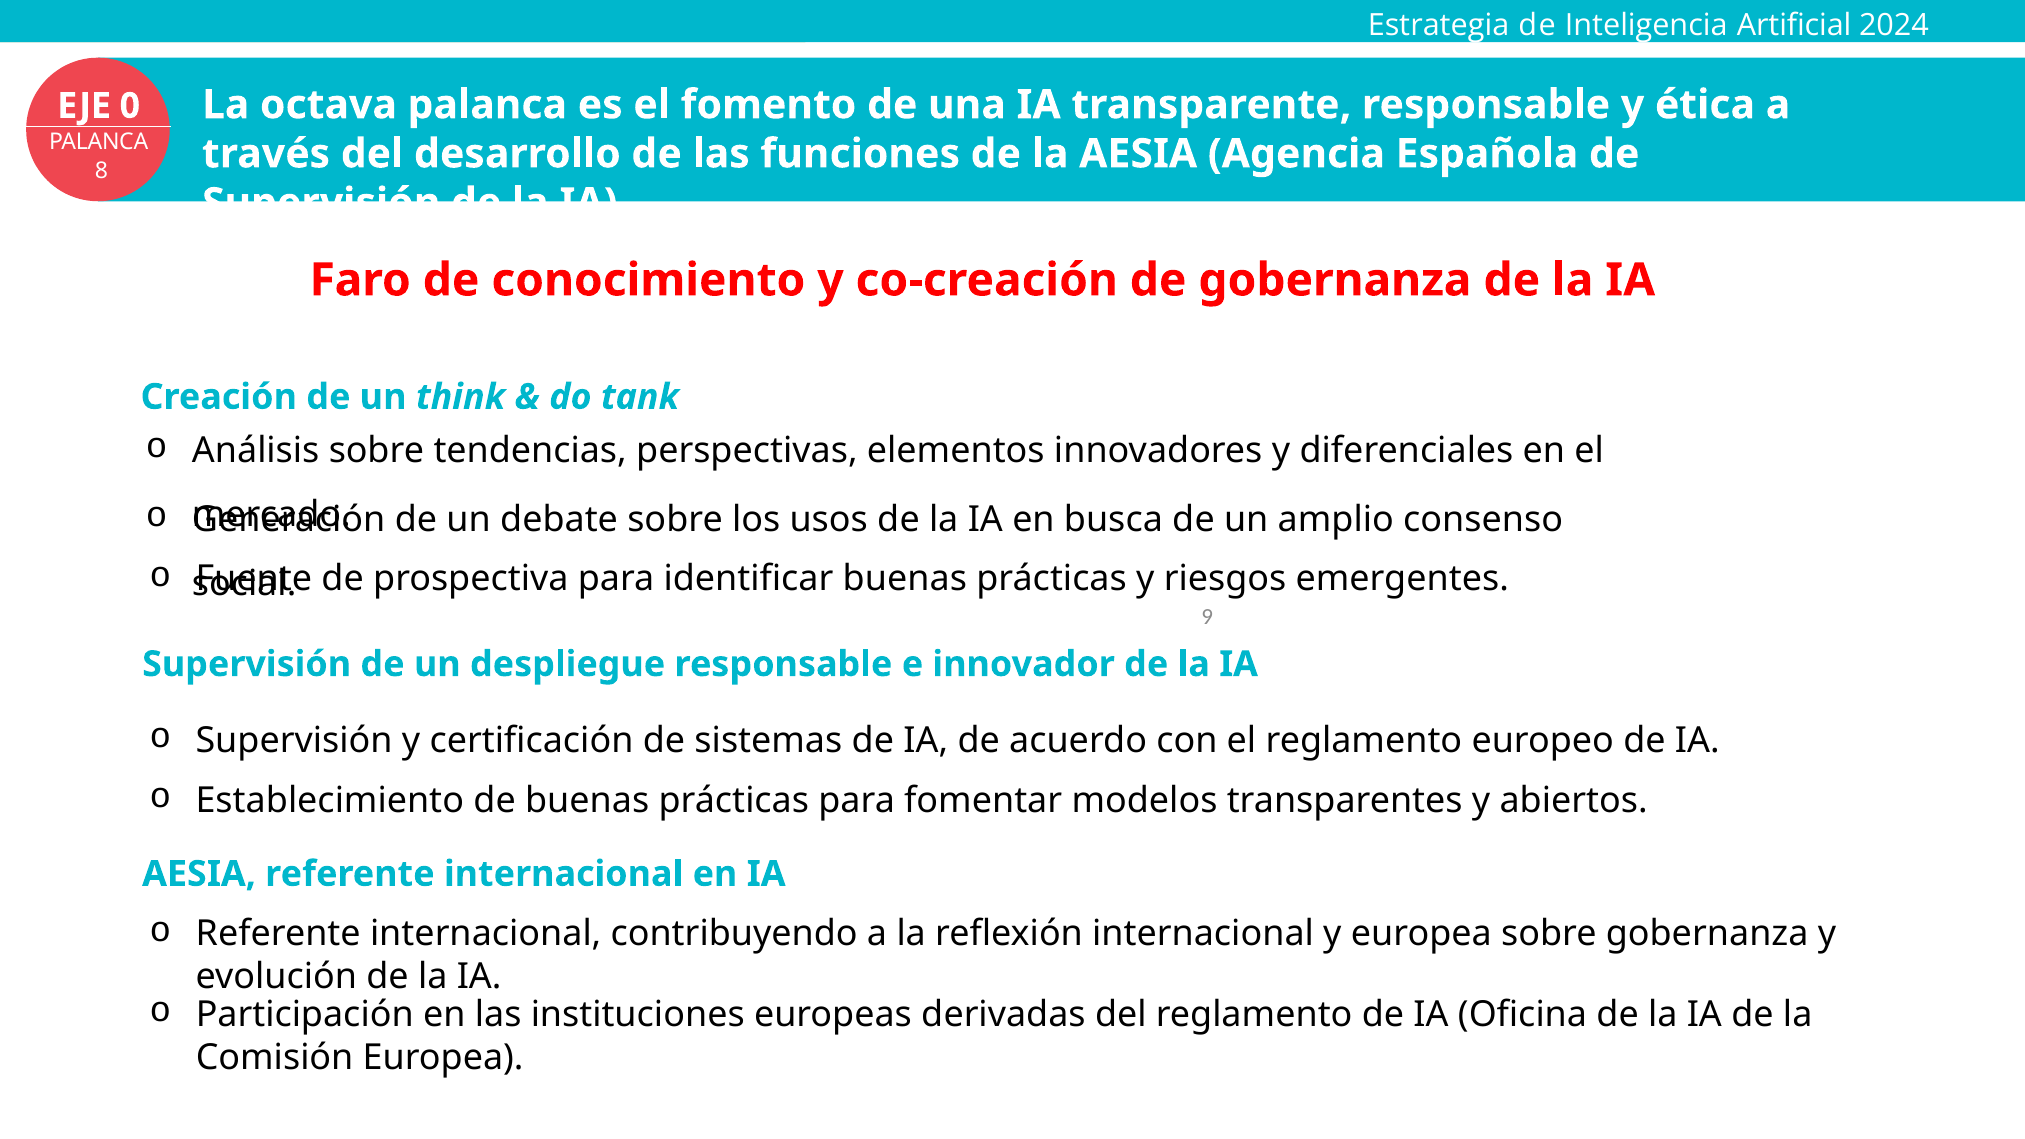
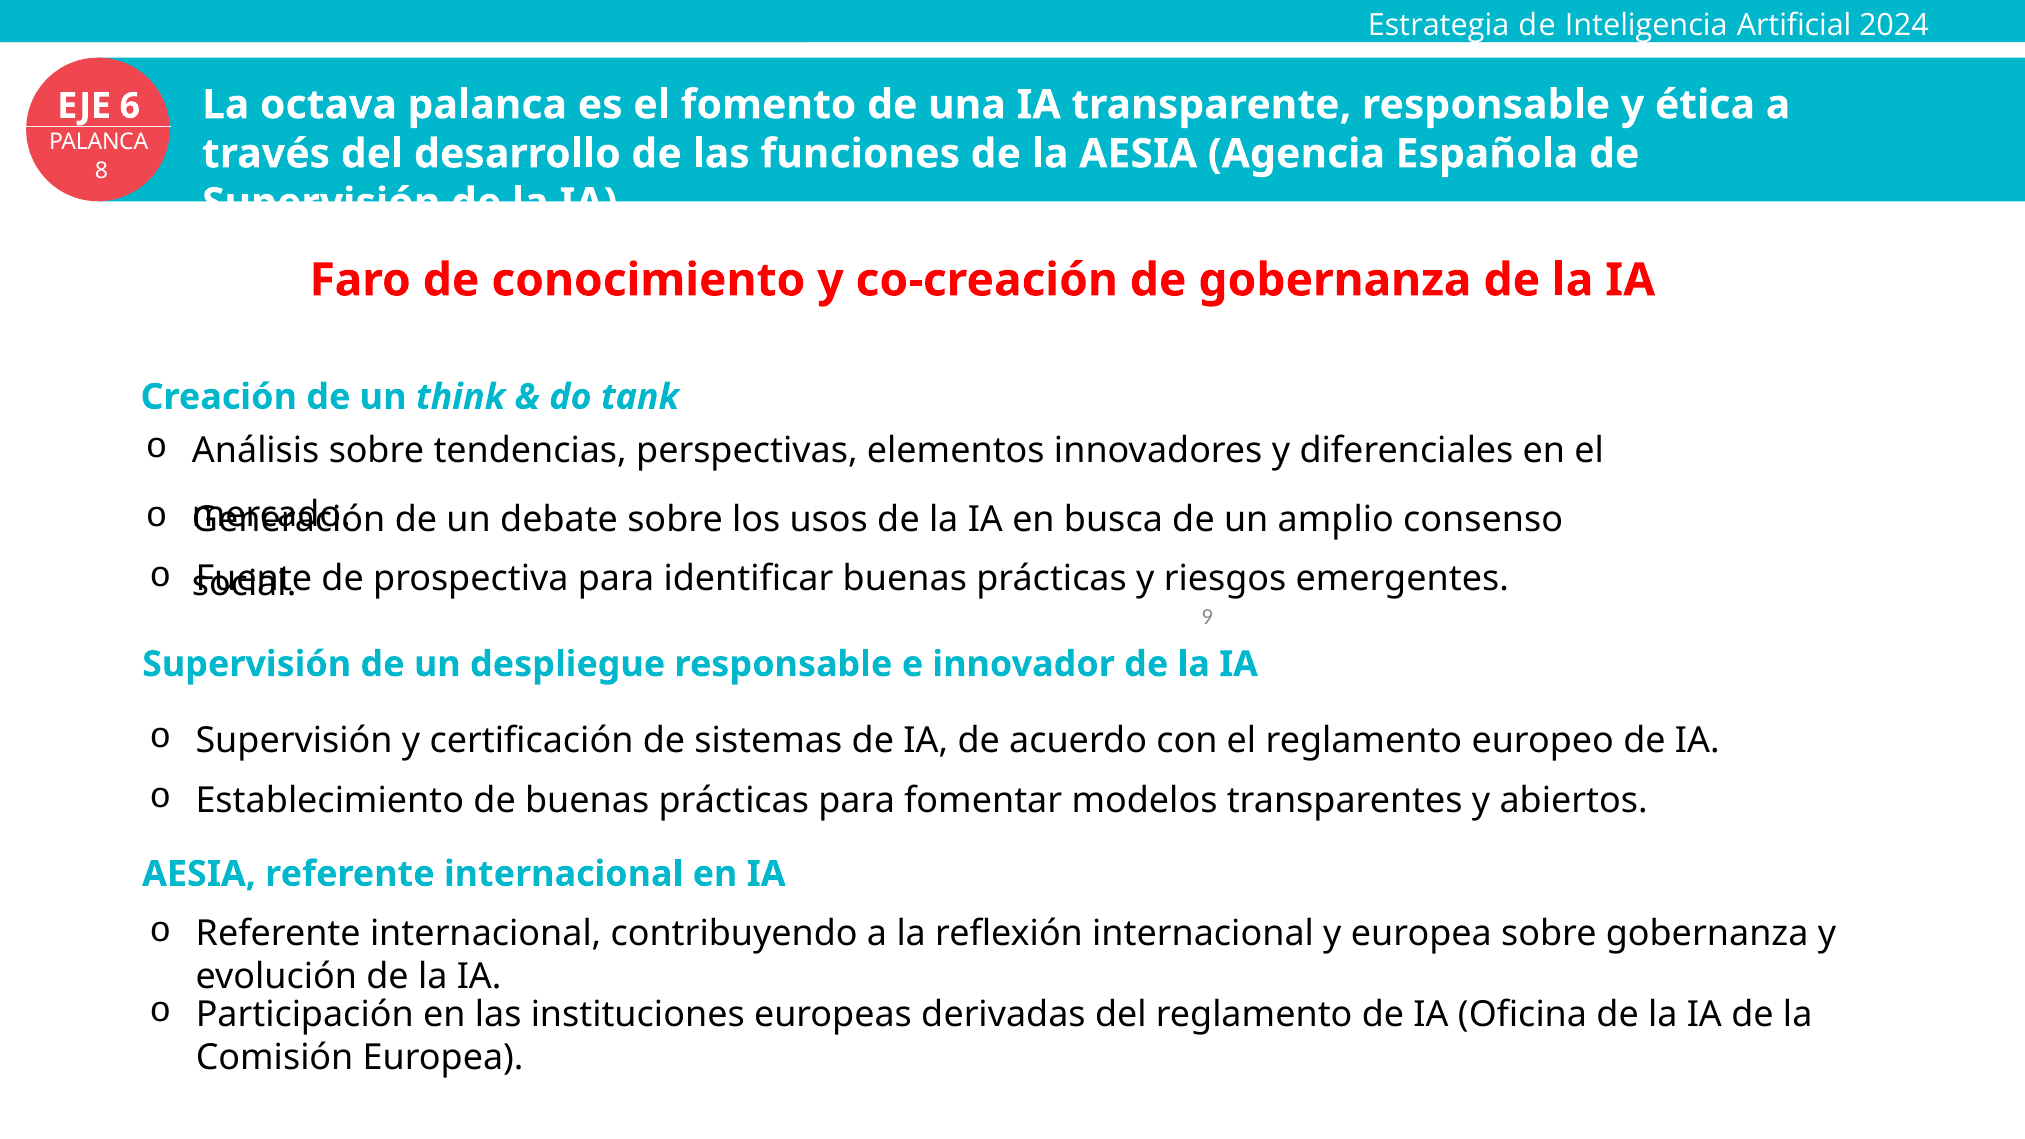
0: 0 -> 6 (130, 106)
